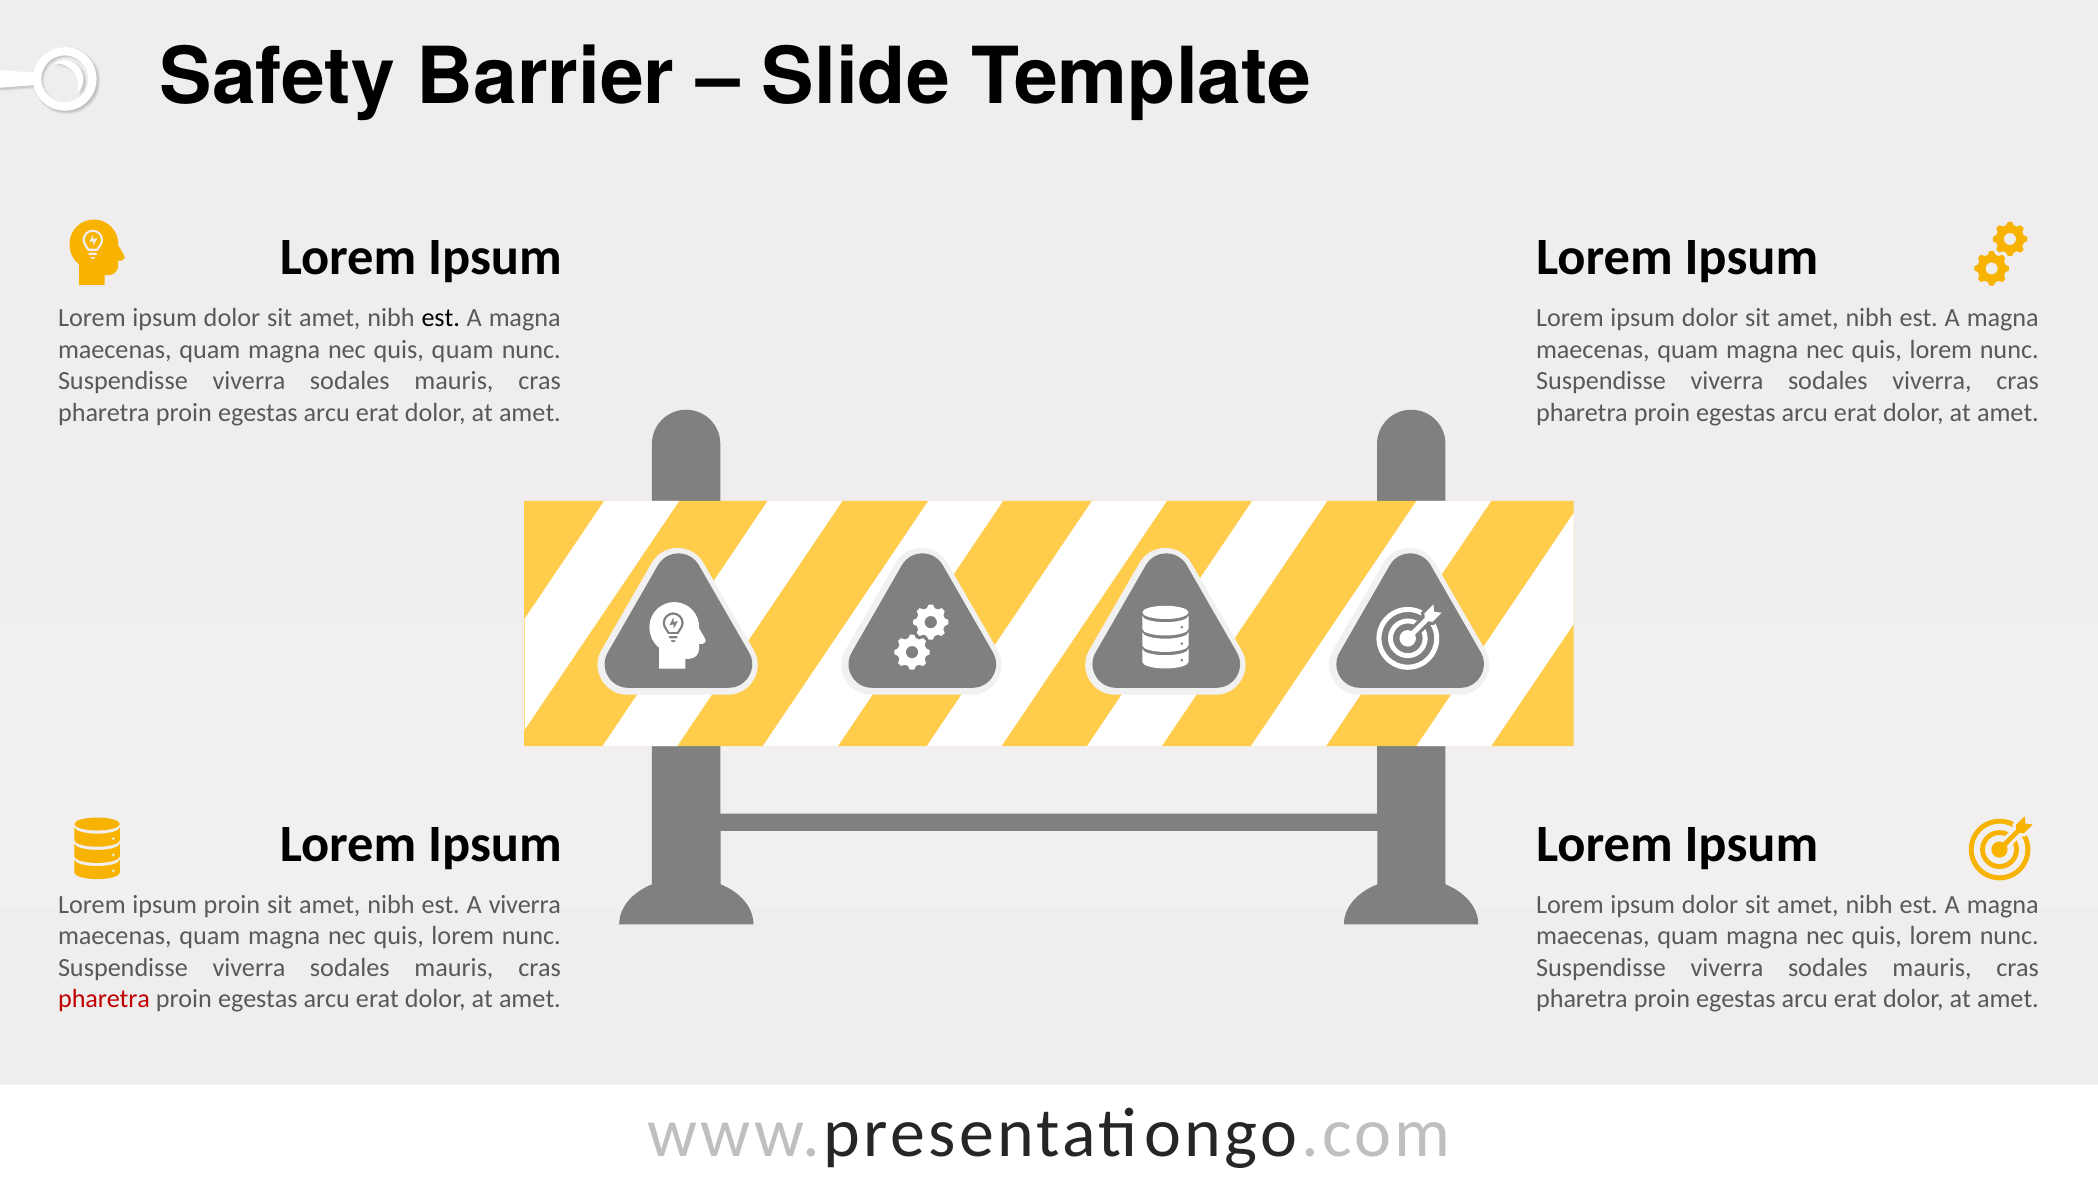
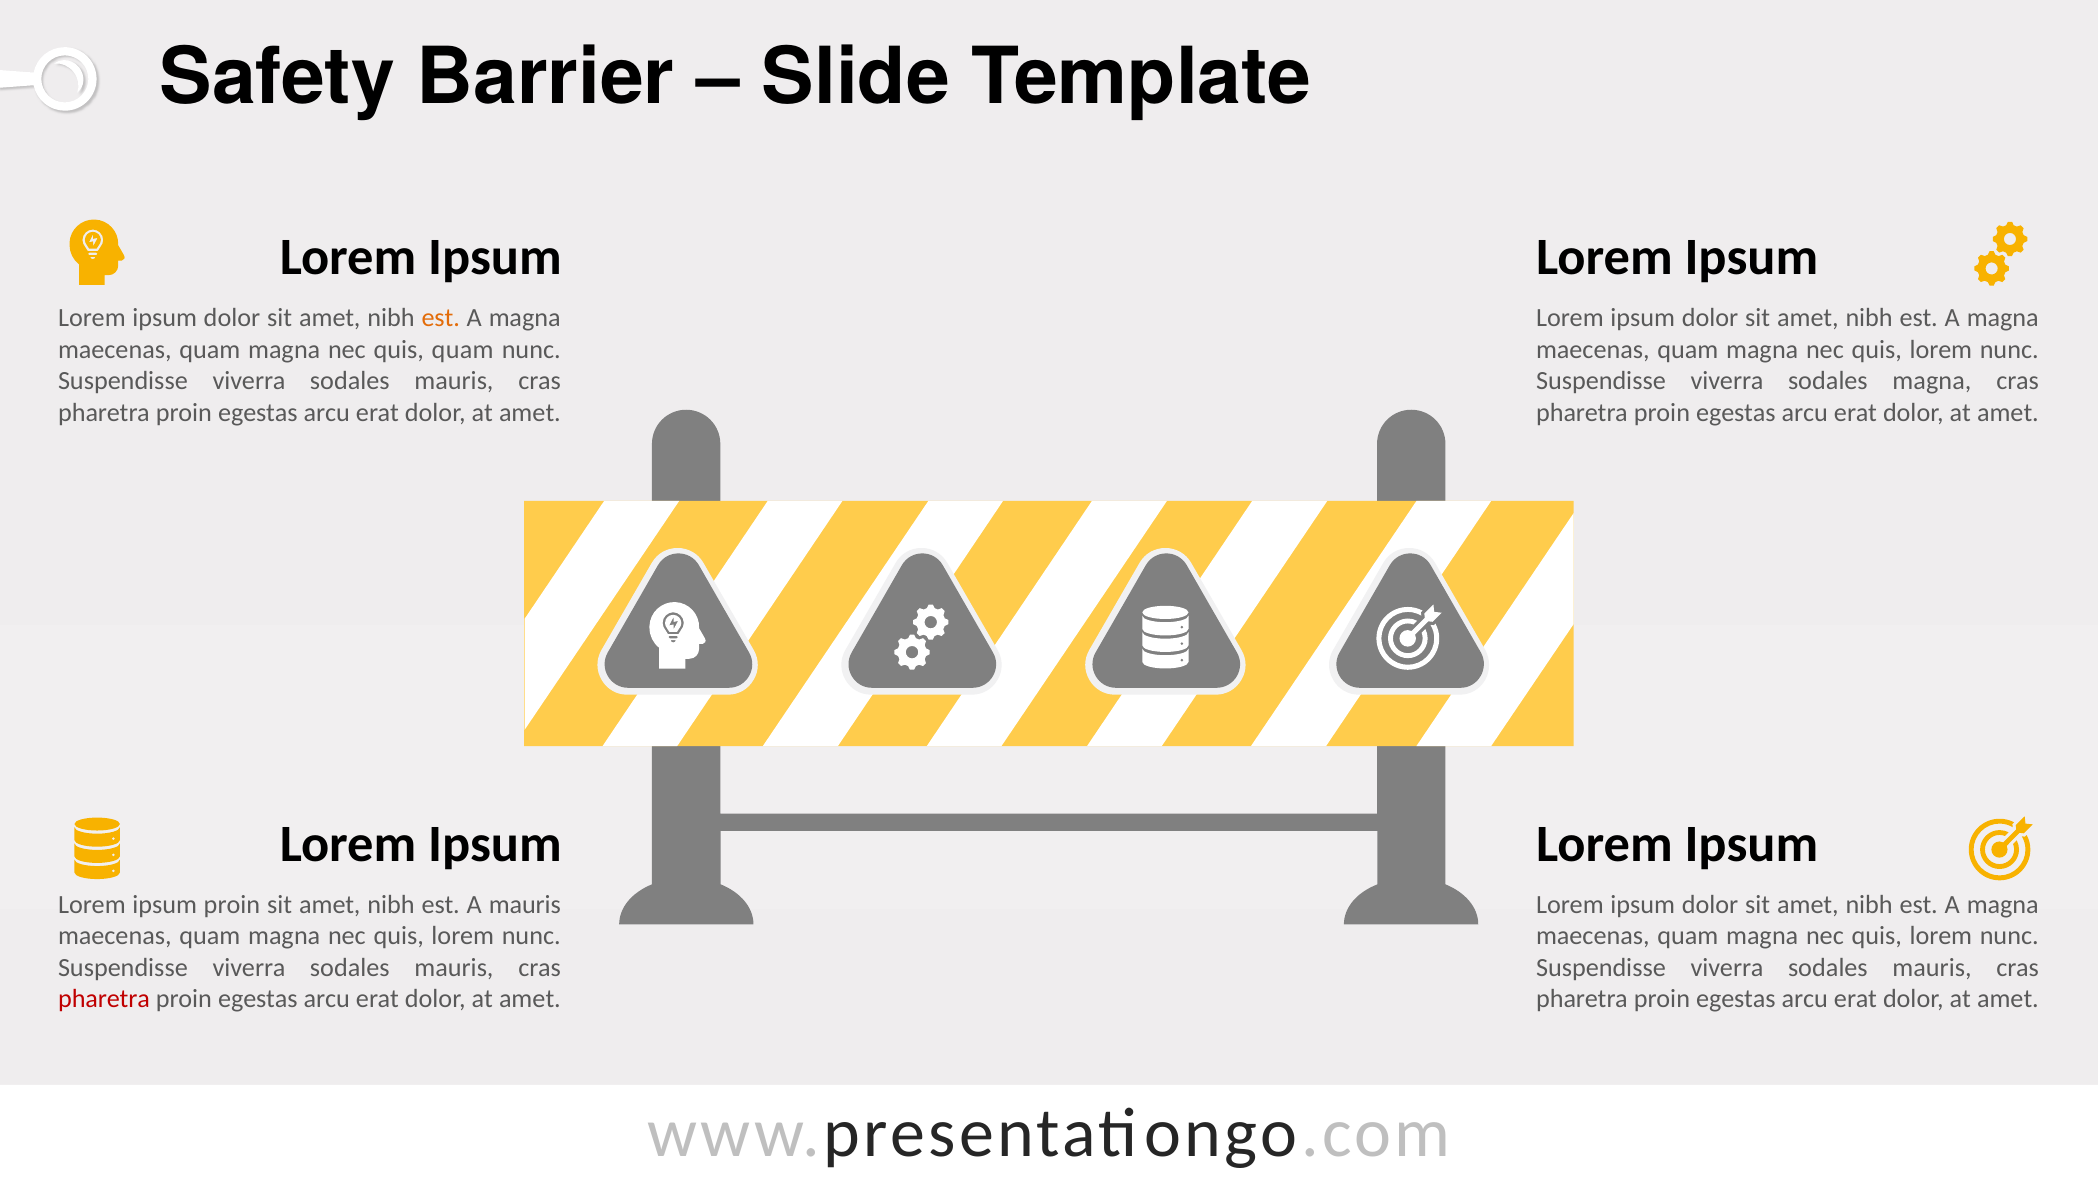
est colour: black -> orange (441, 318)
sodales viverra: viverra -> magna (1932, 381)
A viverra: viverra -> mauris (525, 905)
